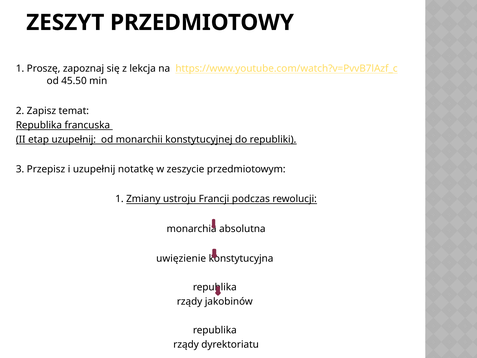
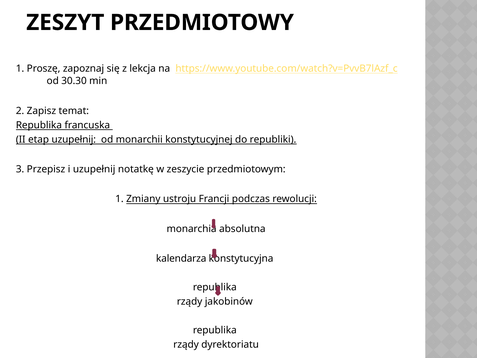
45.50: 45.50 -> 30.30 (74, 81)
uwięzienie: uwięzienie -> kalendarza (181, 259)
